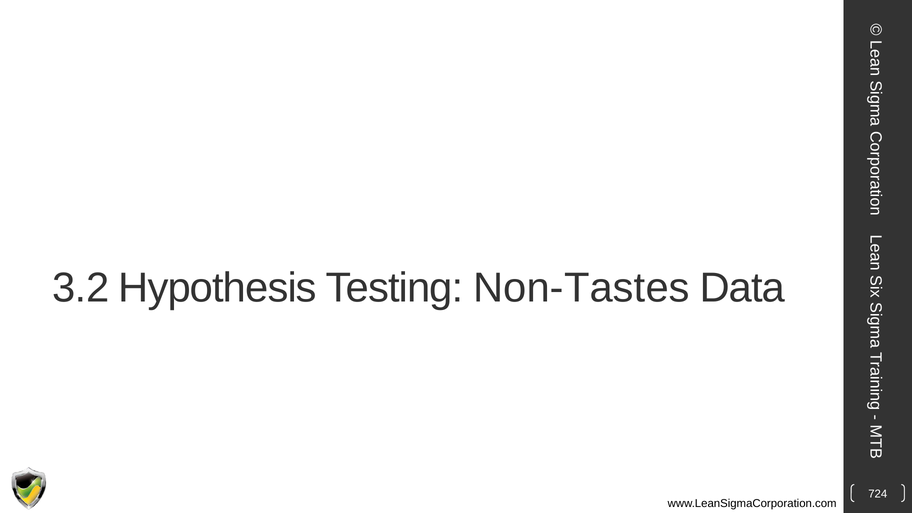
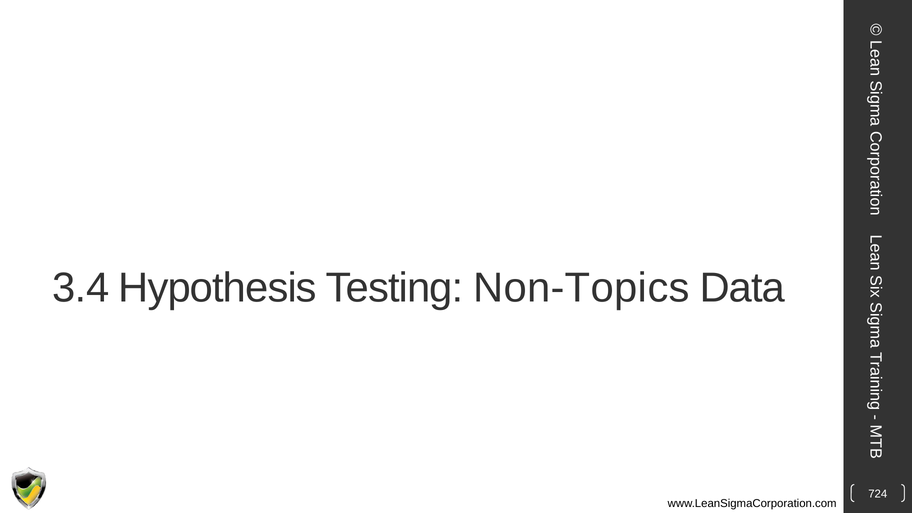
3.2: 3.2 -> 3.4 (81, 288)
Non-Tastes: Non-Tastes -> Non-Topics (581, 288)
